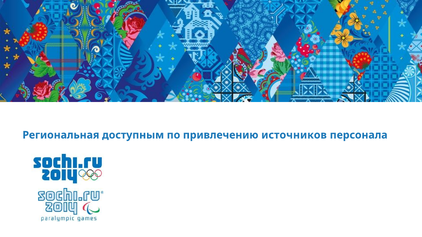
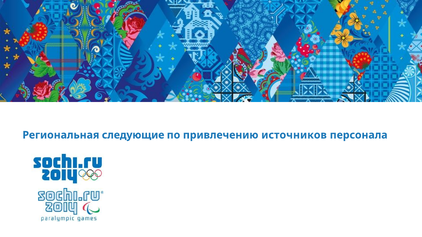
доступным: доступным -> следующие (133, 135)
